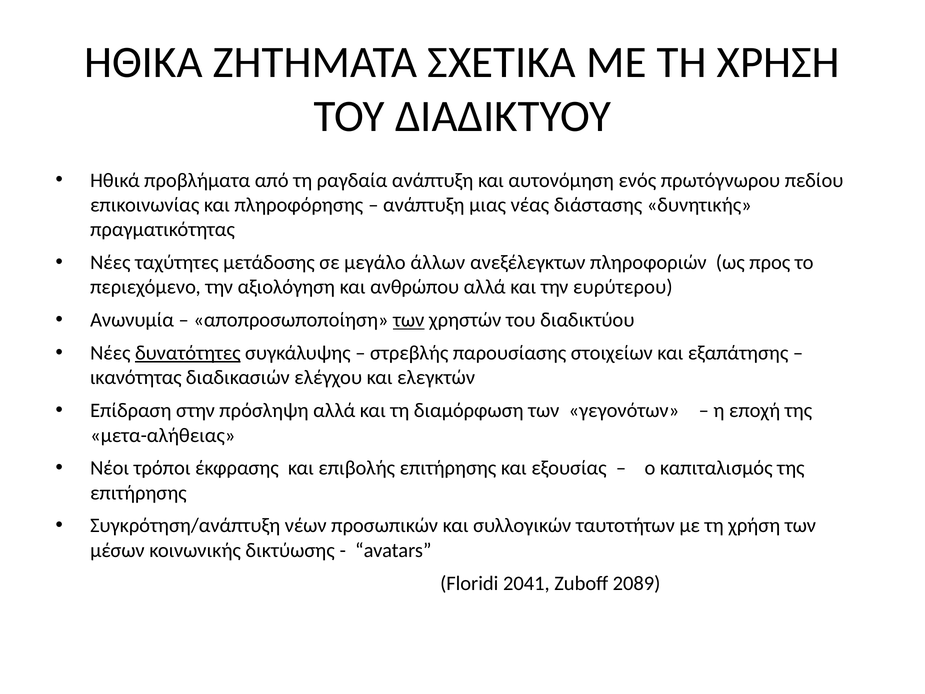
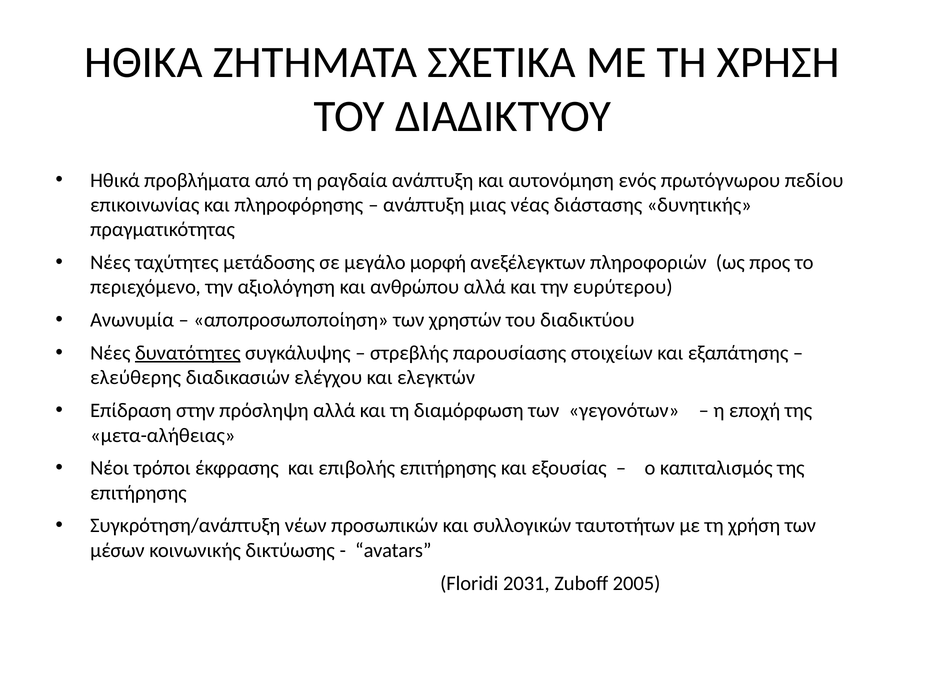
άλλων: άλλων -> μορφή (438, 262)
των underline: present -> none (409, 320)
ικανότητας: ικανότητας -> ελεύθερης (136, 378)
2041: 2041 -> 2031 (526, 583)
2089: 2089 -> 2005 (637, 583)
